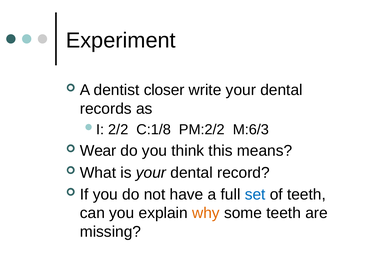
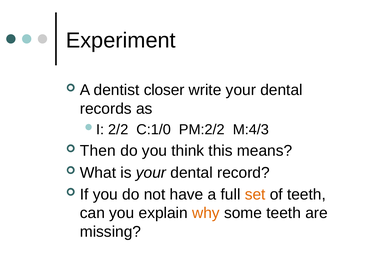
C:1/8: C:1/8 -> C:1/0 (154, 130)
M:6/3: M:6/3 -> M:4/3 (251, 130)
Wear: Wear -> Then (98, 151)
set colour: blue -> orange (255, 194)
